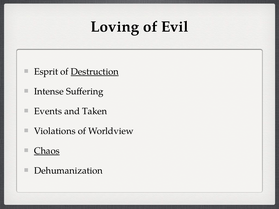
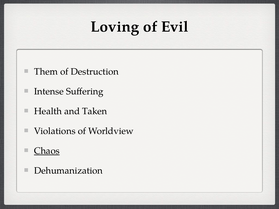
Esprit: Esprit -> Them (46, 72)
Destruction underline: present -> none (95, 72)
Events: Events -> Health (48, 111)
